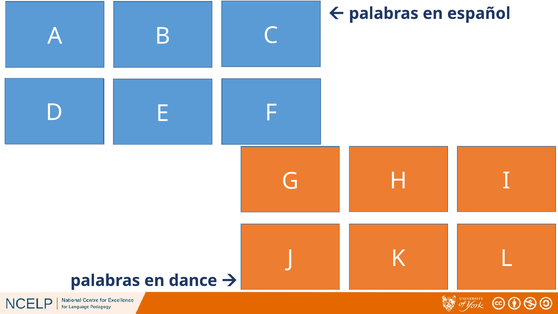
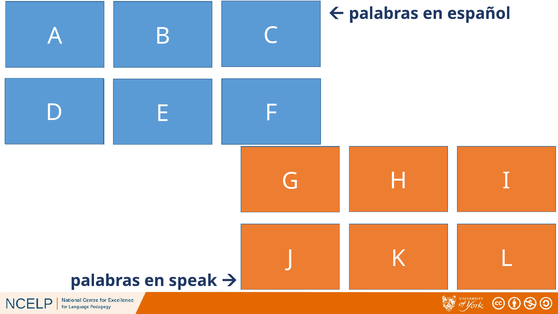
en dance: dance -> speak (193, 280)
